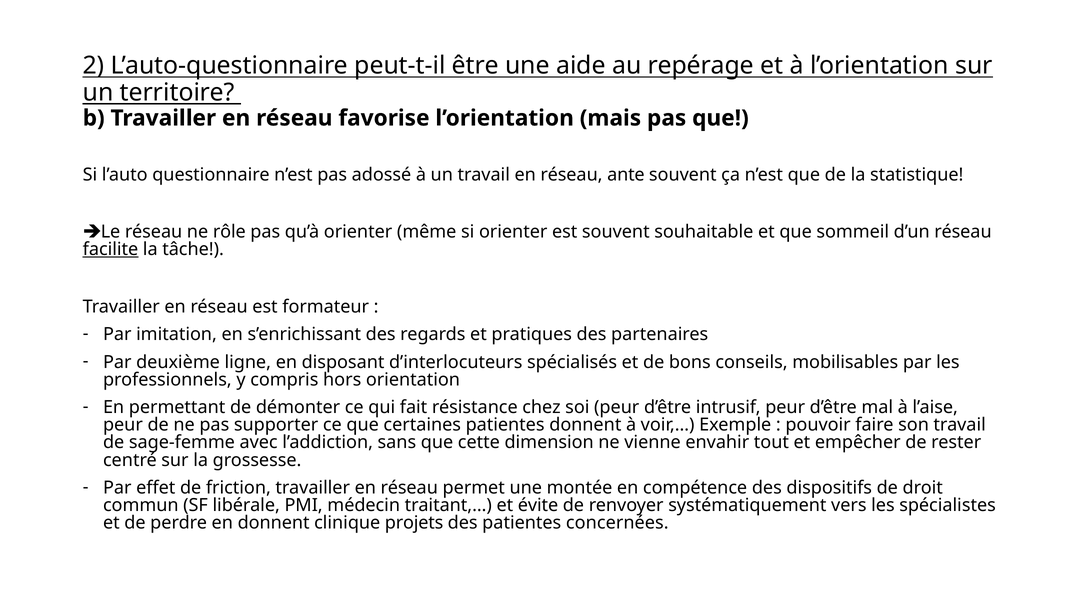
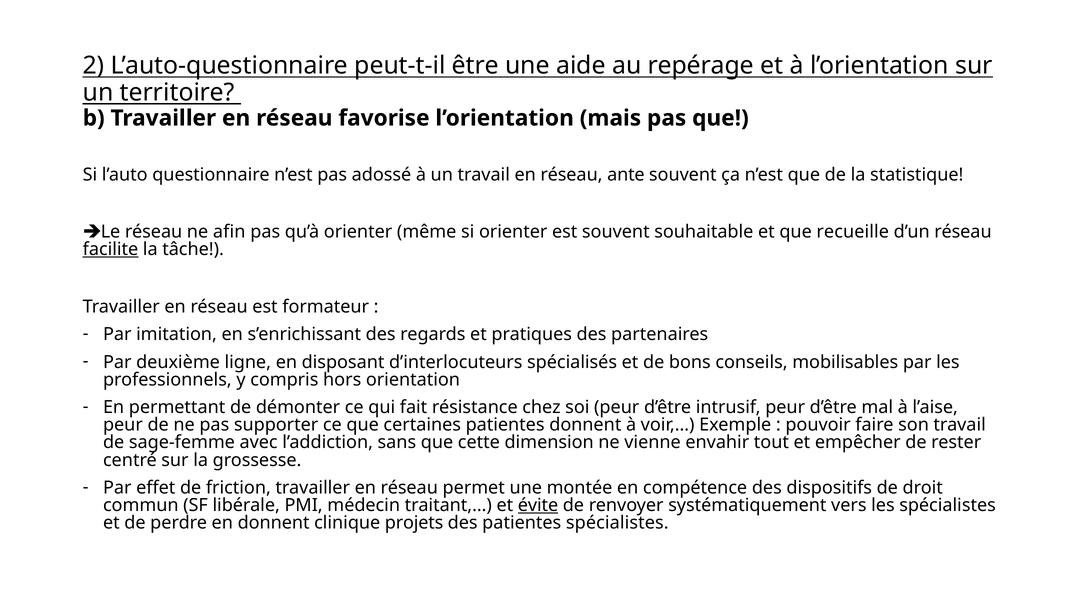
rôle: rôle -> afin (229, 232)
sommeil: sommeil -> recueille (853, 232)
évite underline: none -> present (538, 506)
patientes concernées: concernées -> spécialistes (617, 523)
